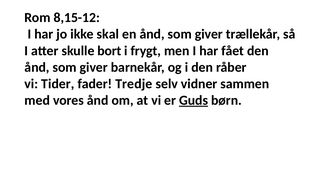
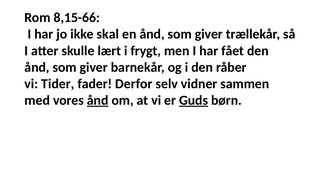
8,15-12: 8,15-12 -> 8,15-66 (77, 18)
bort: bort -> lært (109, 51)
Tredje: Tredje -> Derfor (134, 84)
ånd underline: none -> present (98, 100)
